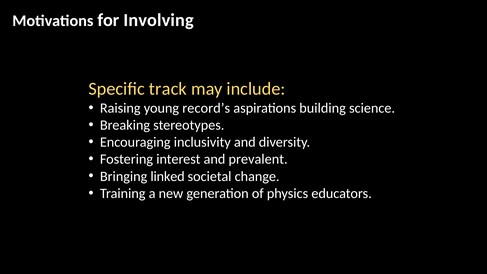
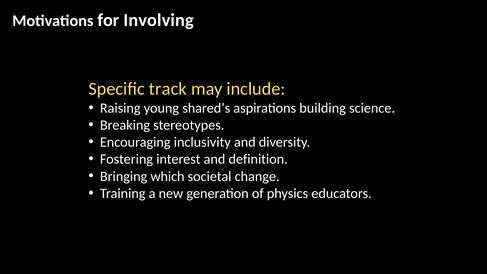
record’s: record’s -> shared’s (206, 108)
prevalent: prevalent -> definition (258, 159)
linked: linked -> which (168, 176)
